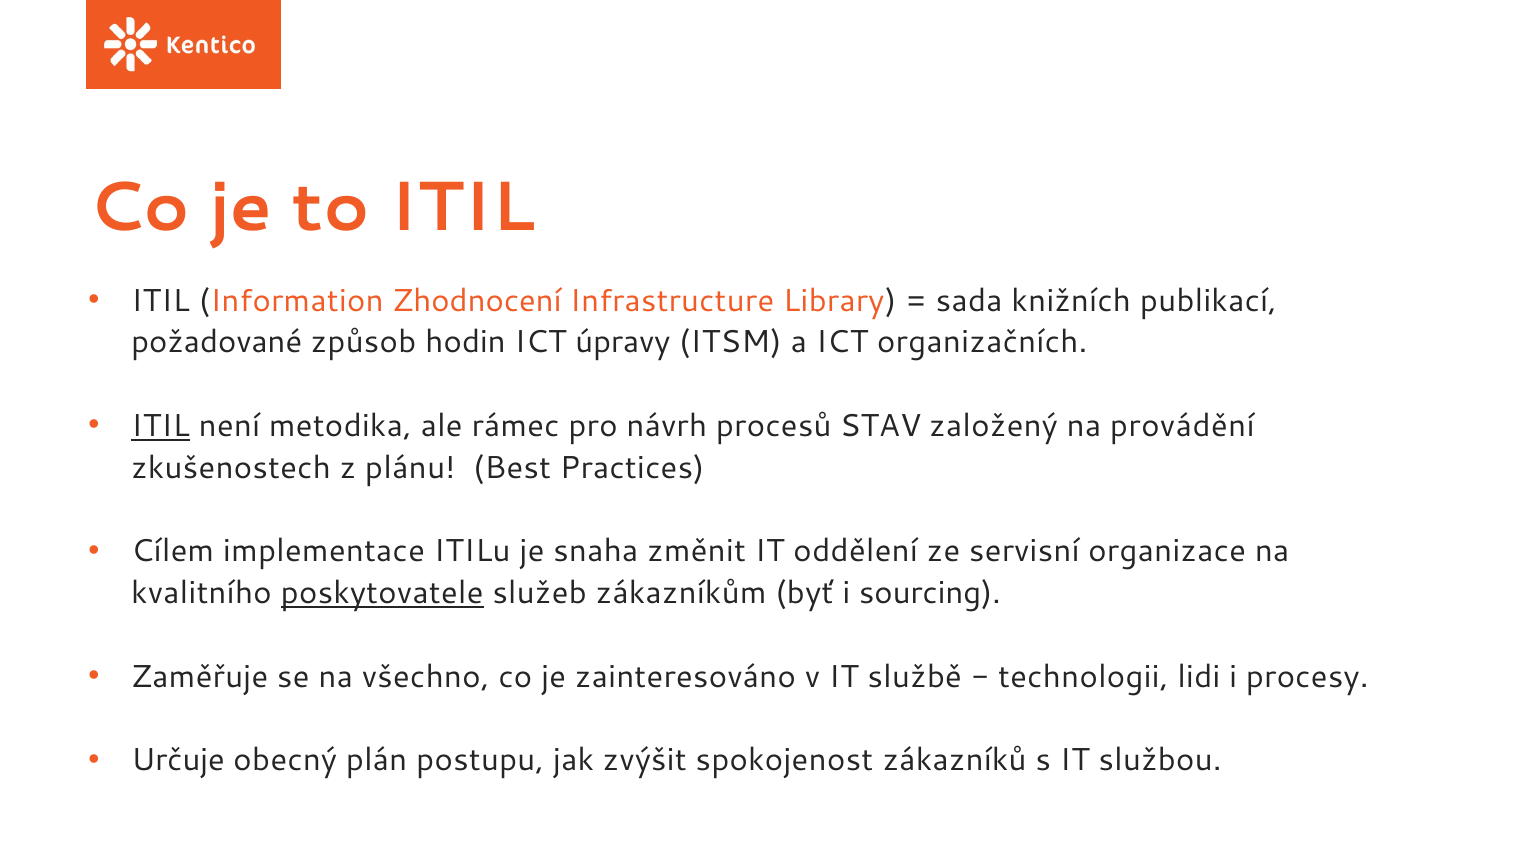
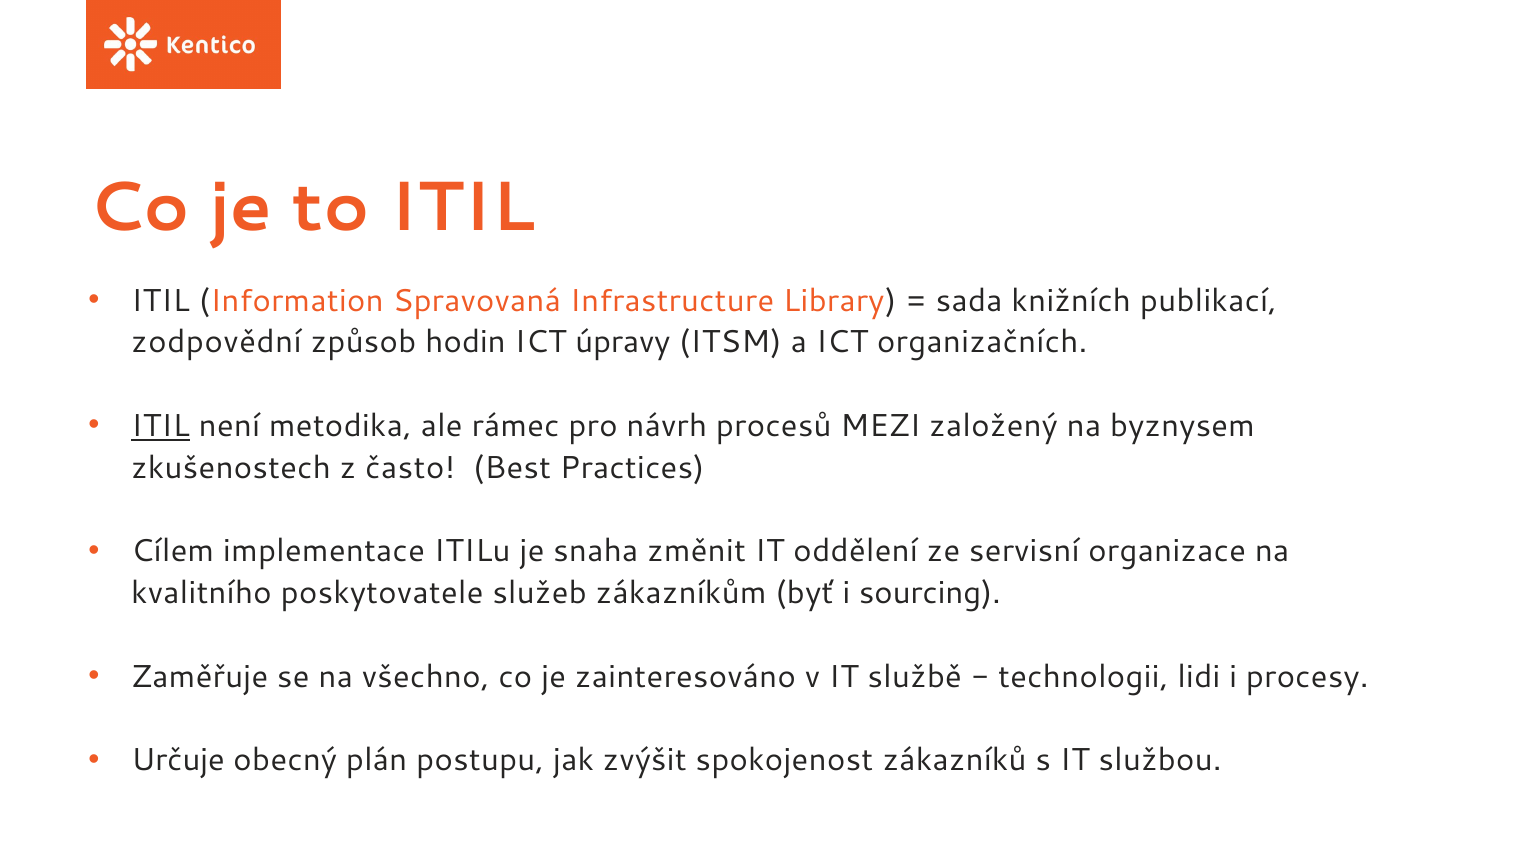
Zhodnocení: Zhodnocení -> Spravovaná (477, 301)
požadované: požadované -> zodpovědní (216, 343)
STAV: STAV -> MEZI (881, 426)
provádění: provádění -> byznysem (1182, 426)
plánu: plánu -> často (410, 468)
poskytovatele underline: present -> none (382, 594)
